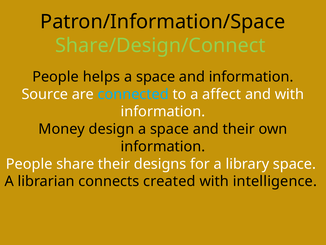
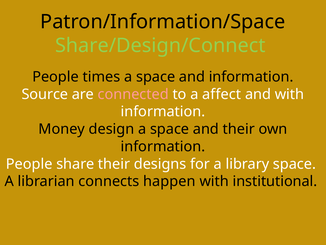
helps: helps -> times (101, 77)
connected colour: light blue -> pink (133, 94)
created: created -> happen (169, 181)
intelligence: intelligence -> institutional (275, 181)
